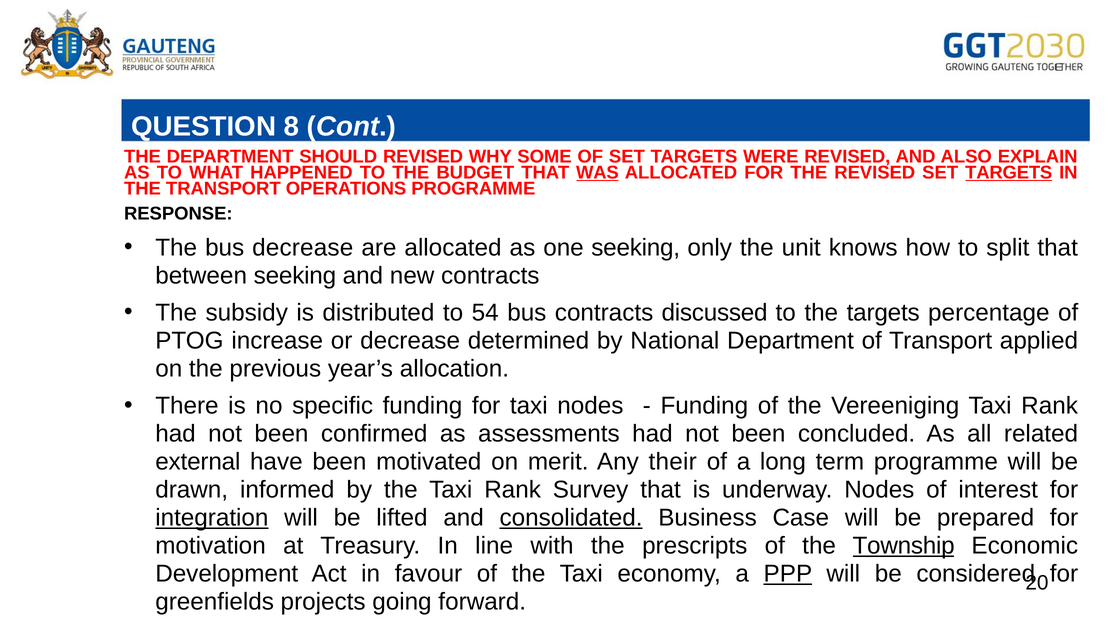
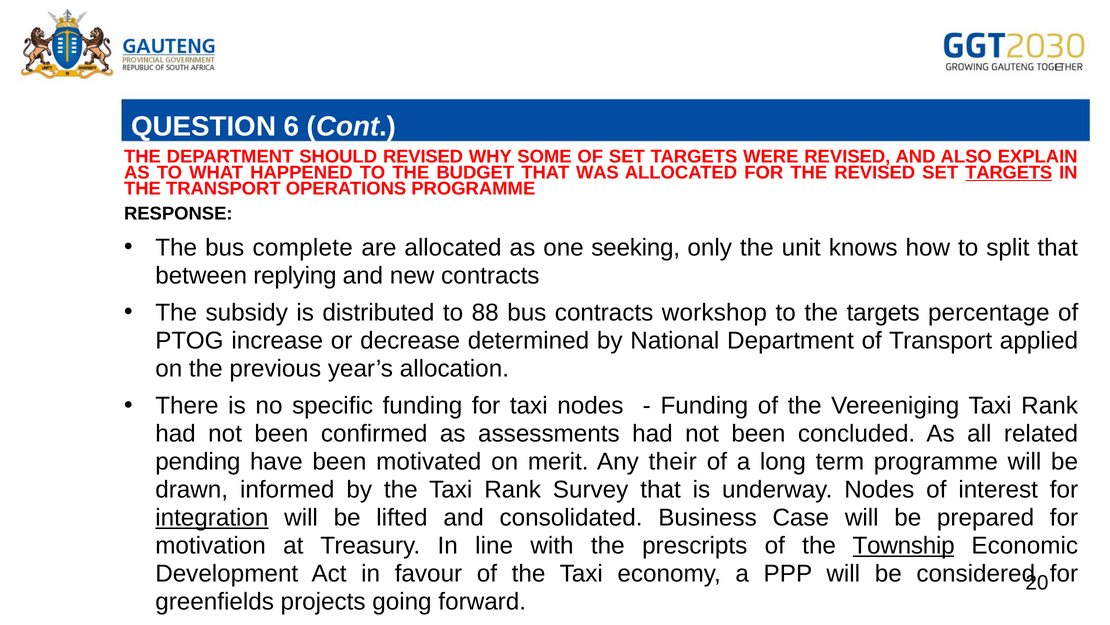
8: 8 -> 6 (291, 126)
WAS underline: present -> none (597, 172)
bus decrease: decrease -> complete (303, 247)
between seeking: seeking -> replying (295, 275)
54: 54 -> 88 (485, 312)
discussed: discussed -> workshop (714, 312)
external: external -> pending (198, 461)
consolidated underline: present -> none (571, 517)
PPP underline: present -> none (788, 573)
